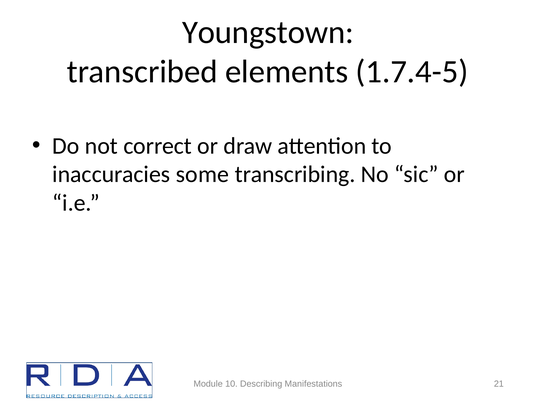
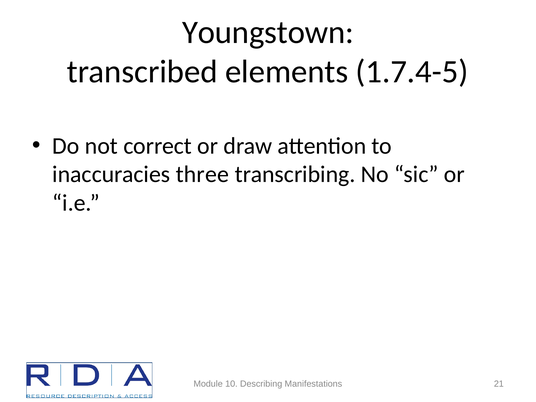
some: some -> three (202, 174)
